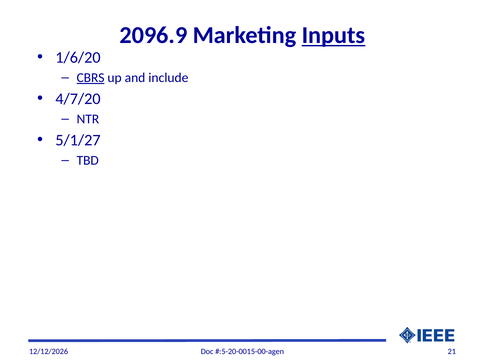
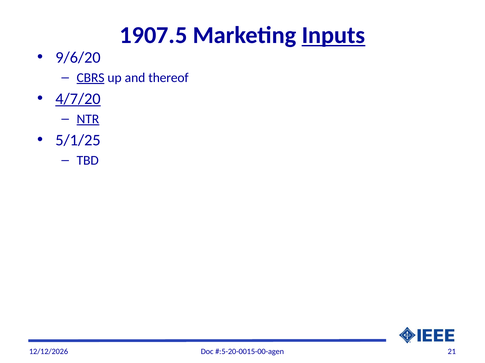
2096.9: 2096.9 -> 1907.5 (153, 35)
1/6/20: 1/6/20 -> 9/6/20 (78, 58)
include: include -> thereof (168, 78)
4/7/20 underline: none -> present (78, 99)
NTR underline: none -> present (88, 119)
5/1/27: 5/1/27 -> 5/1/25 (78, 141)
